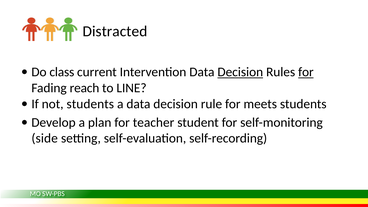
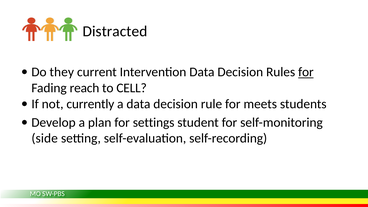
class: class -> they (62, 72)
Decision underline: present -> none (240, 72)
LINE: LINE -> CELL (132, 88)
not students: students -> currently (90, 104)
teacher: teacher -> settings (154, 122)
